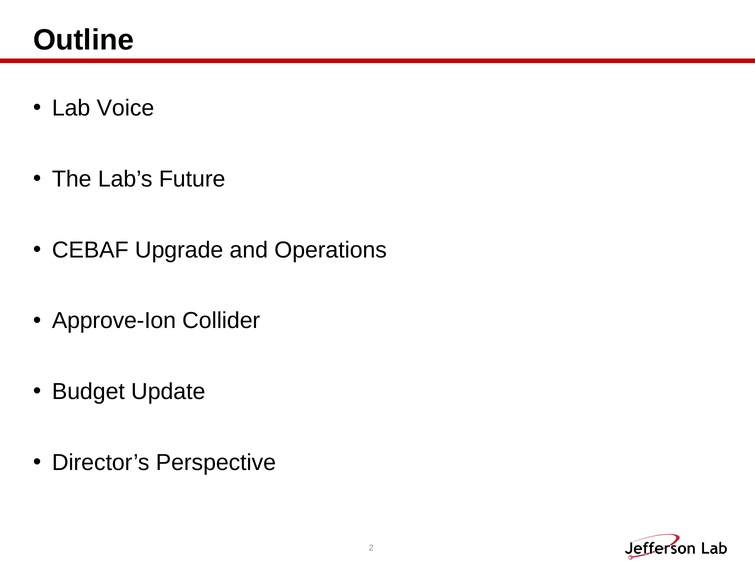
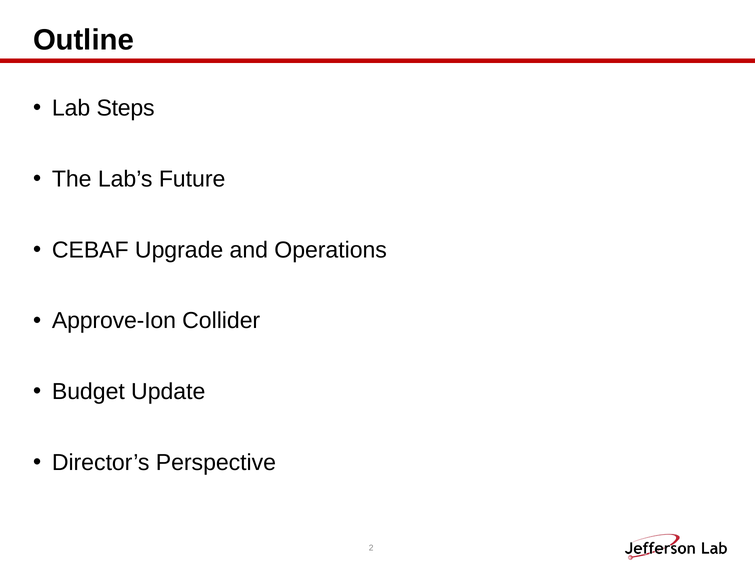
Voice: Voice -> Steps (126, 108)
